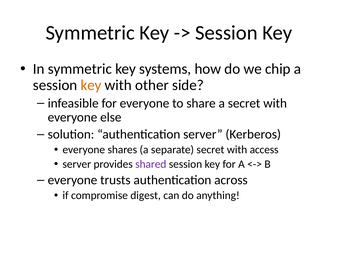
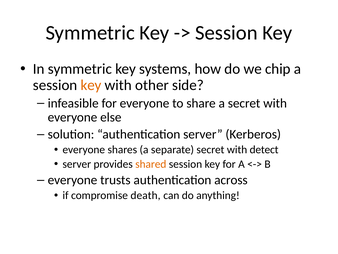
access: access -> detect (264, 149)
shared colour: purple -> orange (151, 164)
digest: digest -> death (146, 195)
